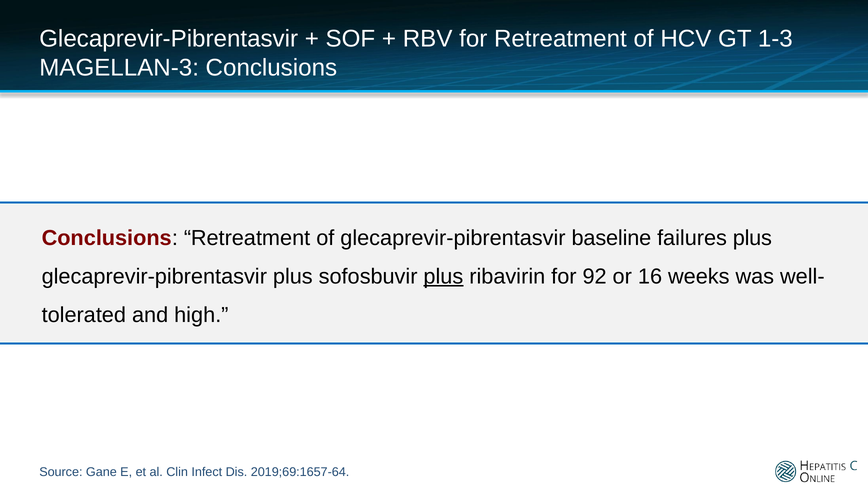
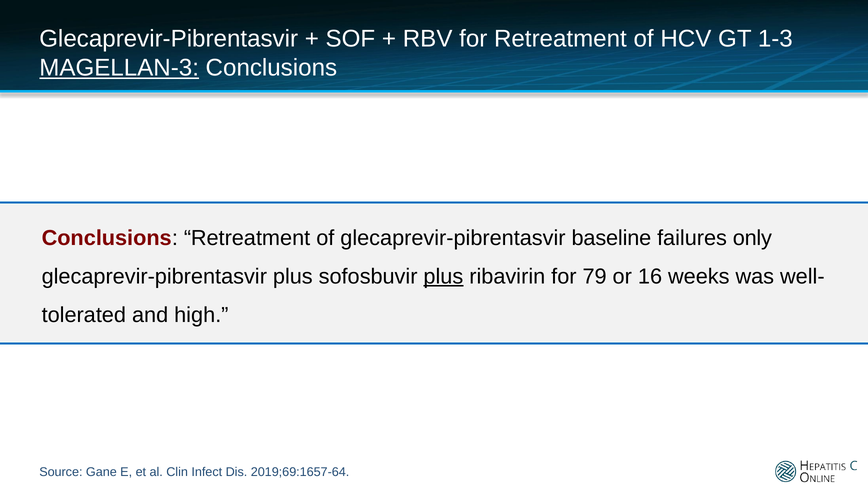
MAGELLAN-3 underline: none -> present (119, 68)
failures plus: plus -> only (752, 238)
92: 92 -> 79 (595, 277)
